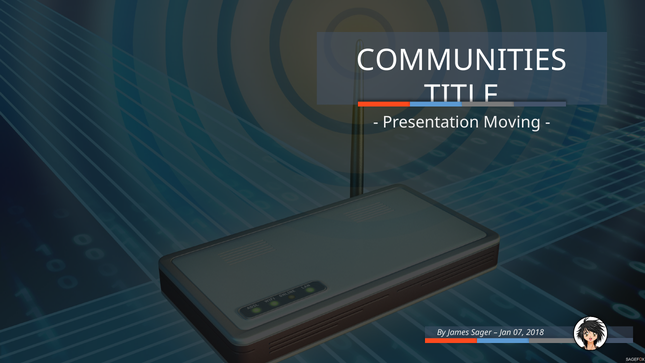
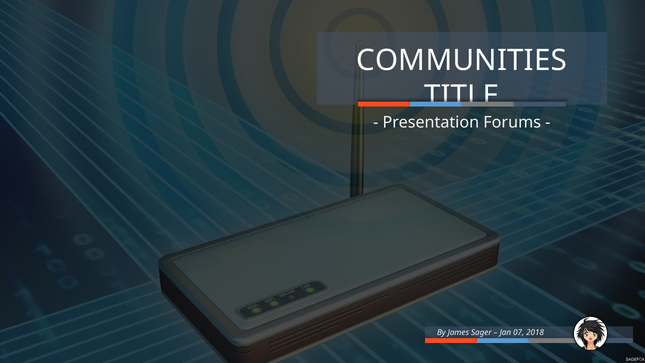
Moving: Moving -> Forums (512, 123)
